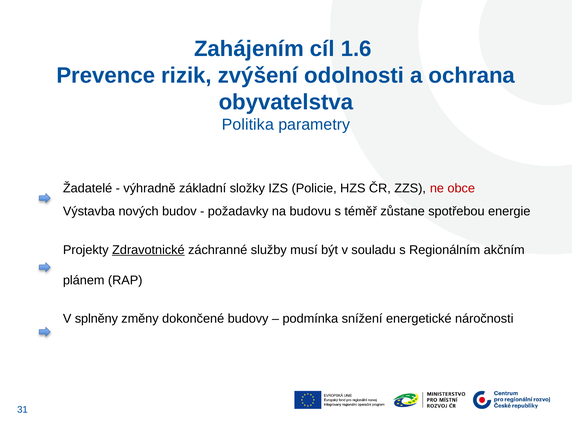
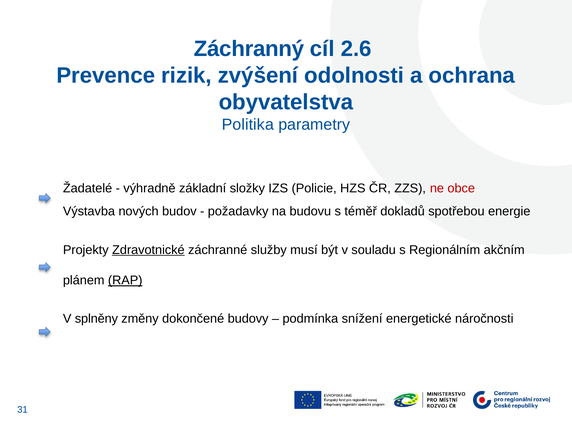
Zahájením: Zahájením -> Záchranný (249, 49)
1.6: 1.6 -> 2.6 (356, 49)
zůstane: zůstane -> dokladů (403, 211)
RAP underline: none -> present (125, 280)
